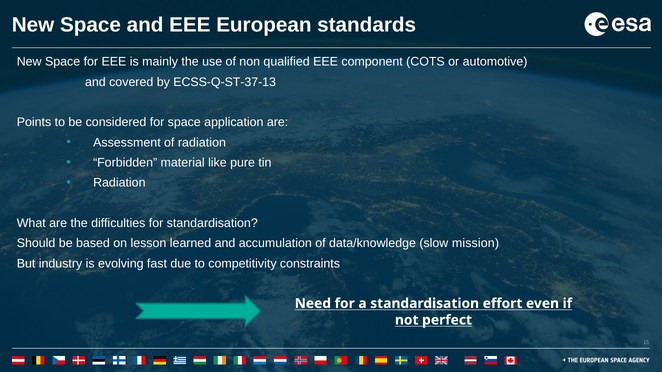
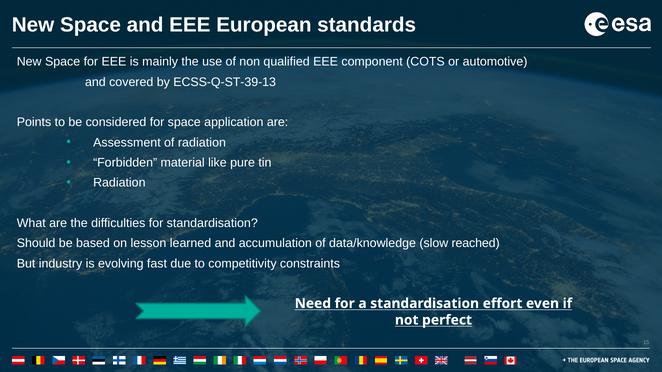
ECSS-Q-ST-37-13: ECSS-Q-ST-37-13 -> ECSS-Q-ST-39-13 (225, 82)
mission: mission -> reached (476, 244)
